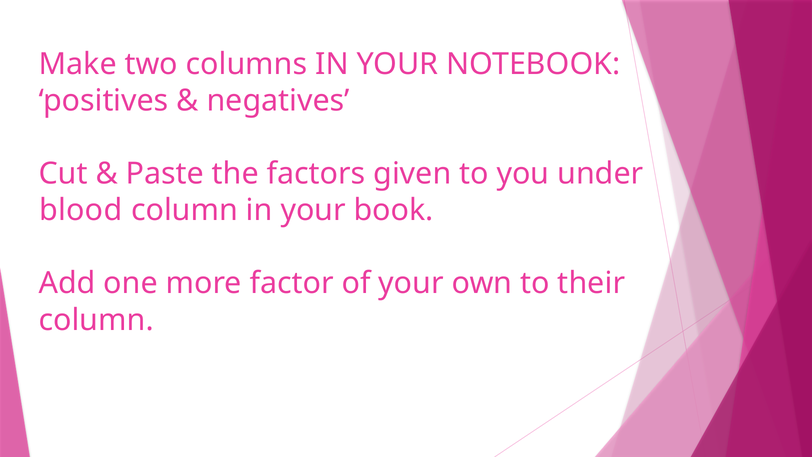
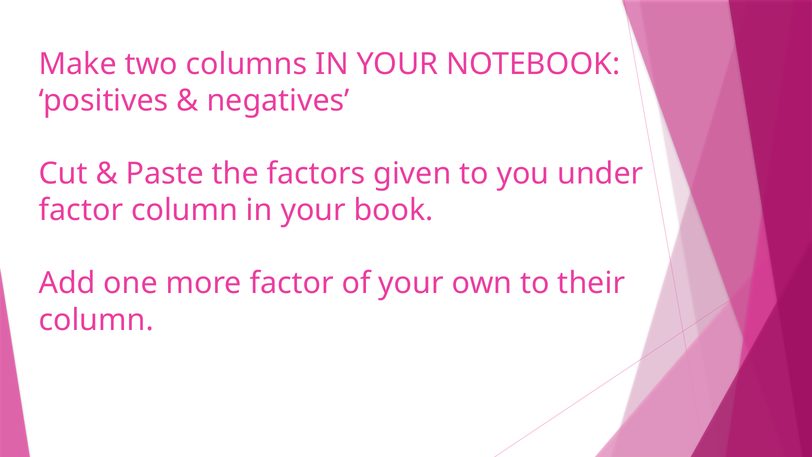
blood: blood -> factor (81, 210)
